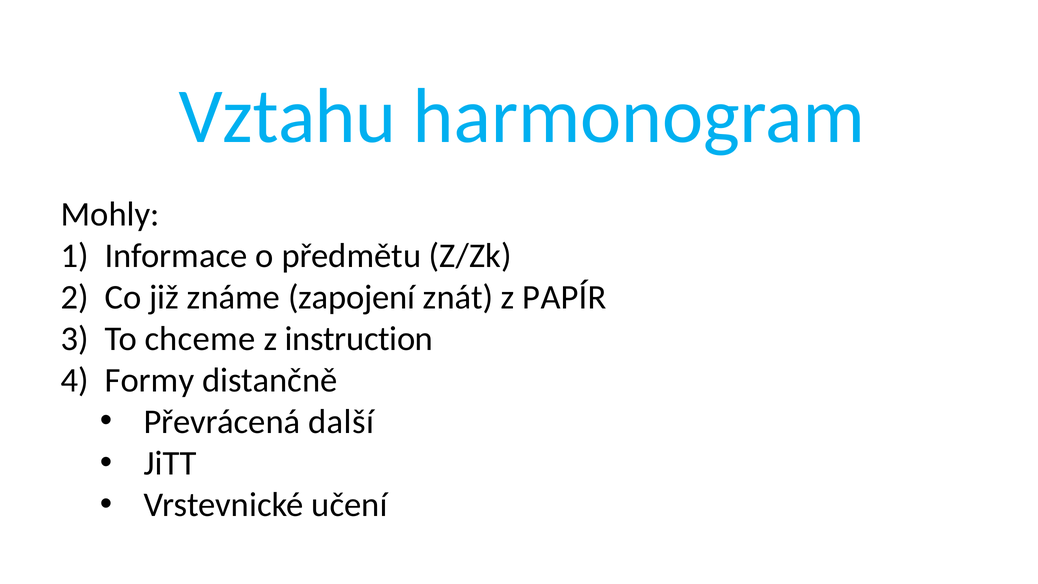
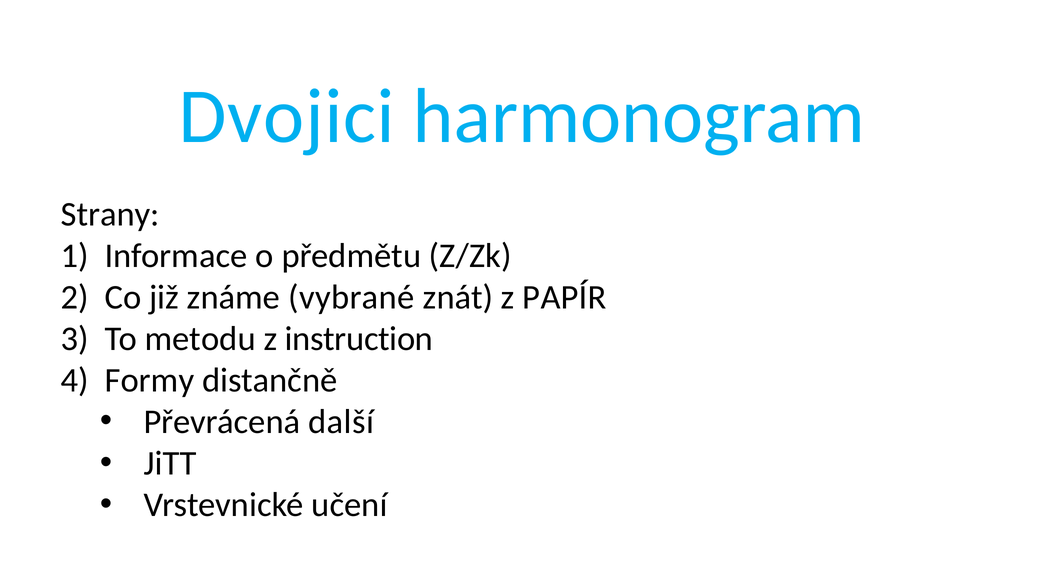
Vztahu: Vztahu -> Dvojici (287, 116)
Mohly: Mohly -> Strany (110, 214)
zapojení: zapojení -> vybrané (351, 297)
chceme: chceme -> metodu (200, 339)
